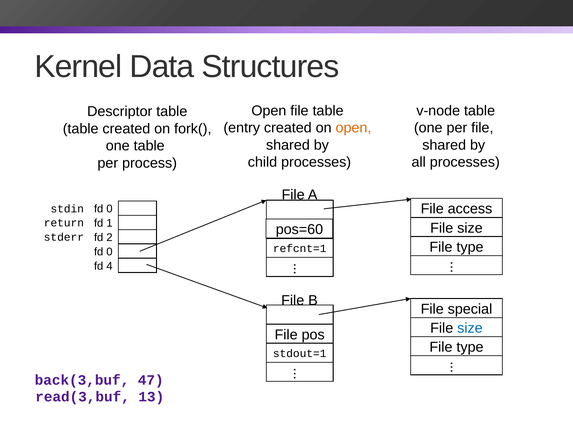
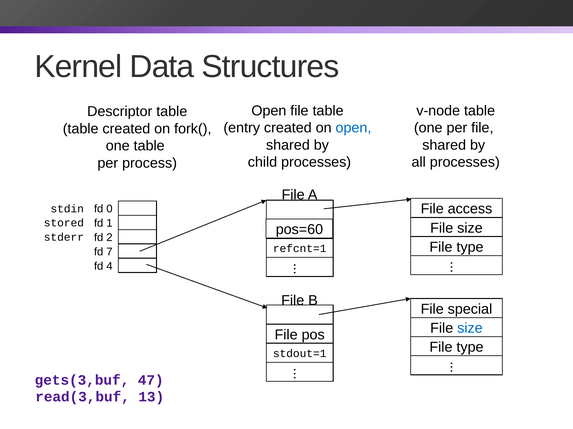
open colour: orange -> blue (353, 128)
return: return -> stored (64, 223)
0: 0 -> 7 (109, 252)
back(3,buf: back(3,buf -> gets(3,buf (82, 381)
